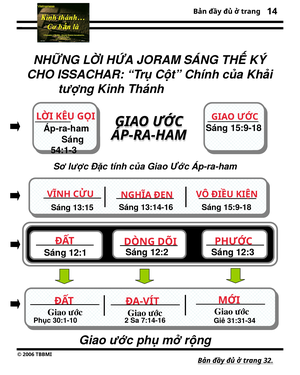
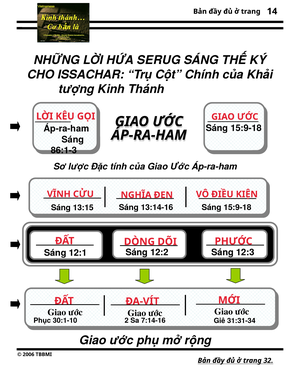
JORAM: JORAM -> SERUG (159, 60)
54:1-3: 54:1-3 -> 86:1-3 (64, 151)
